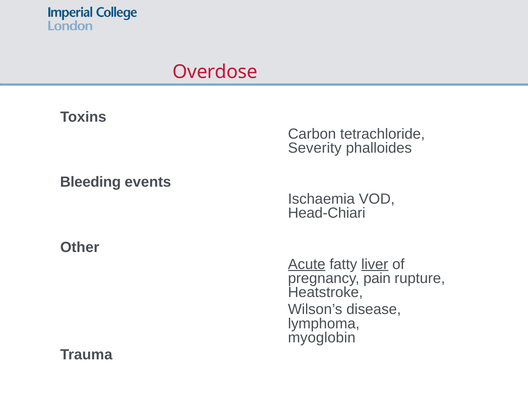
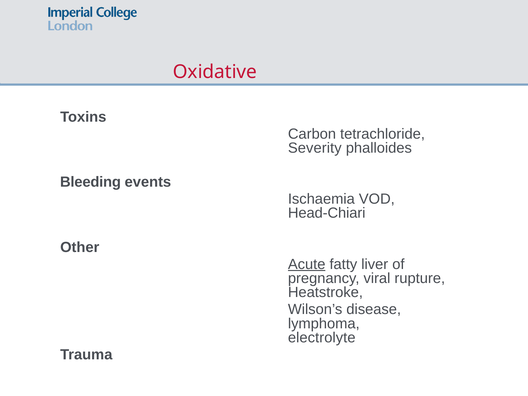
Overdose: Overdose -> Oxidative (215, 72)
liver underline: present -> none (375, 264)
pain: pain -> viral (377, 278)
myoglobin: myoglobin -> electrolyte (322, 338)
